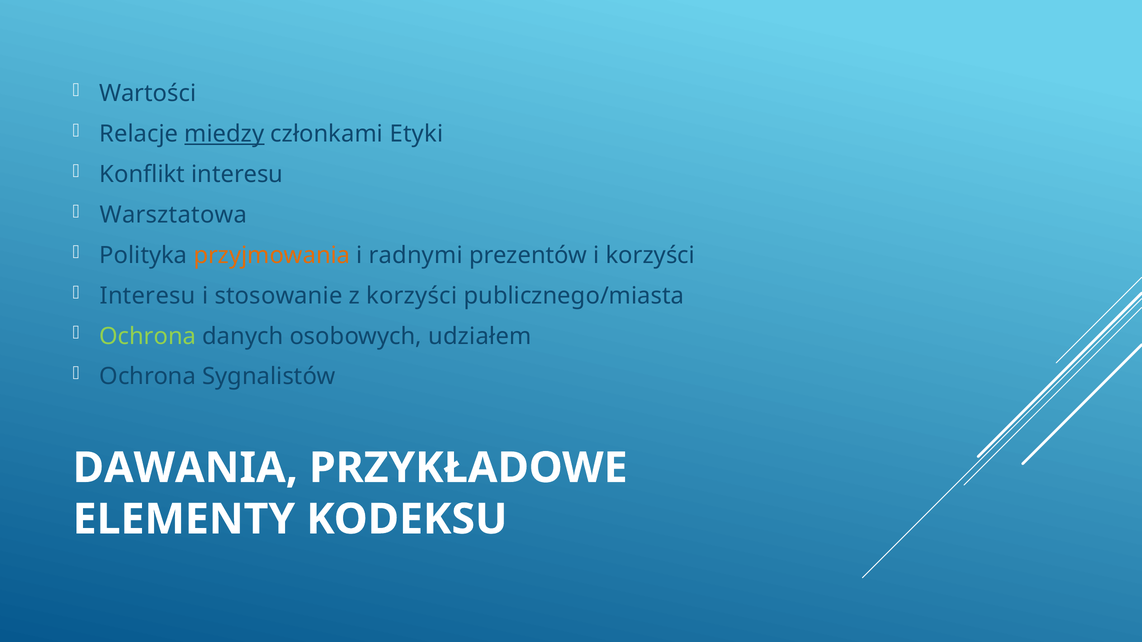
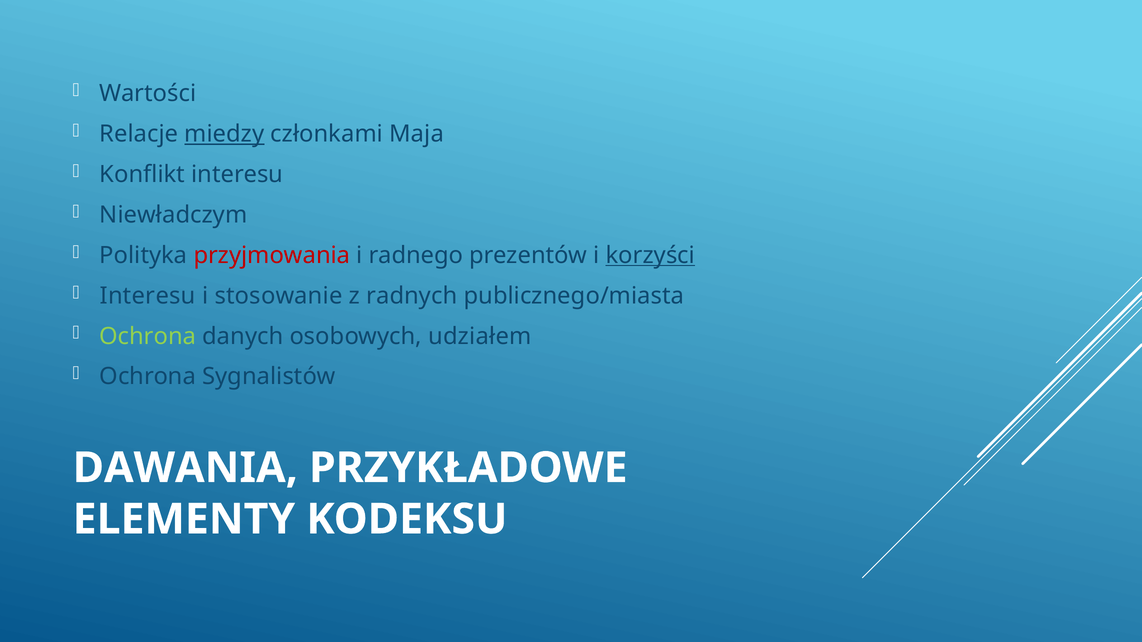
Etyki: Etyki -> Maja (417, 134)
Warsztatowa: Warsztatowa -> Niewładczym (173, 215)
przyjmowania colour: orange -> red (272, 255)
radnymi: radnymi -> radnego (416, 255)
korzyści underline: none -> present (650, 255)
z korzyści: korzyści -> radnych (412, 296)
